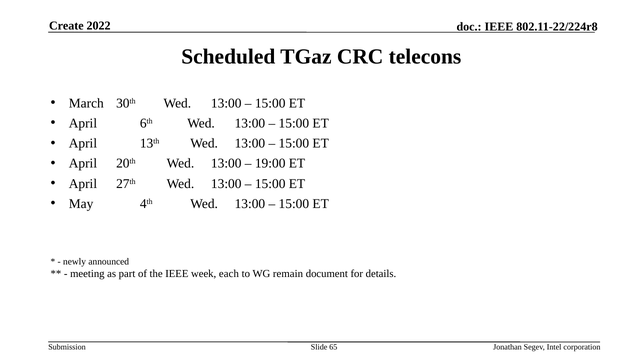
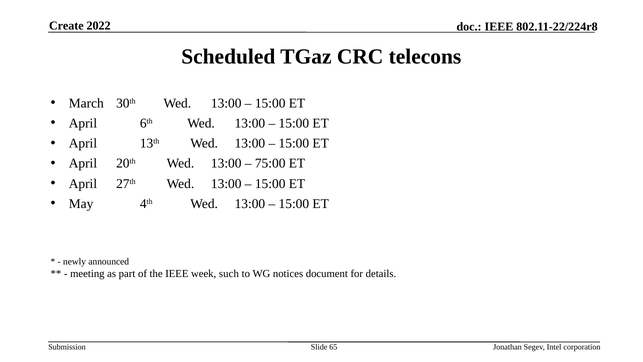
19:00: 19:00 -> 75:00 (270, 163)
each: each -> such (229, 273)
remain: remain -> notices (288, 273)
